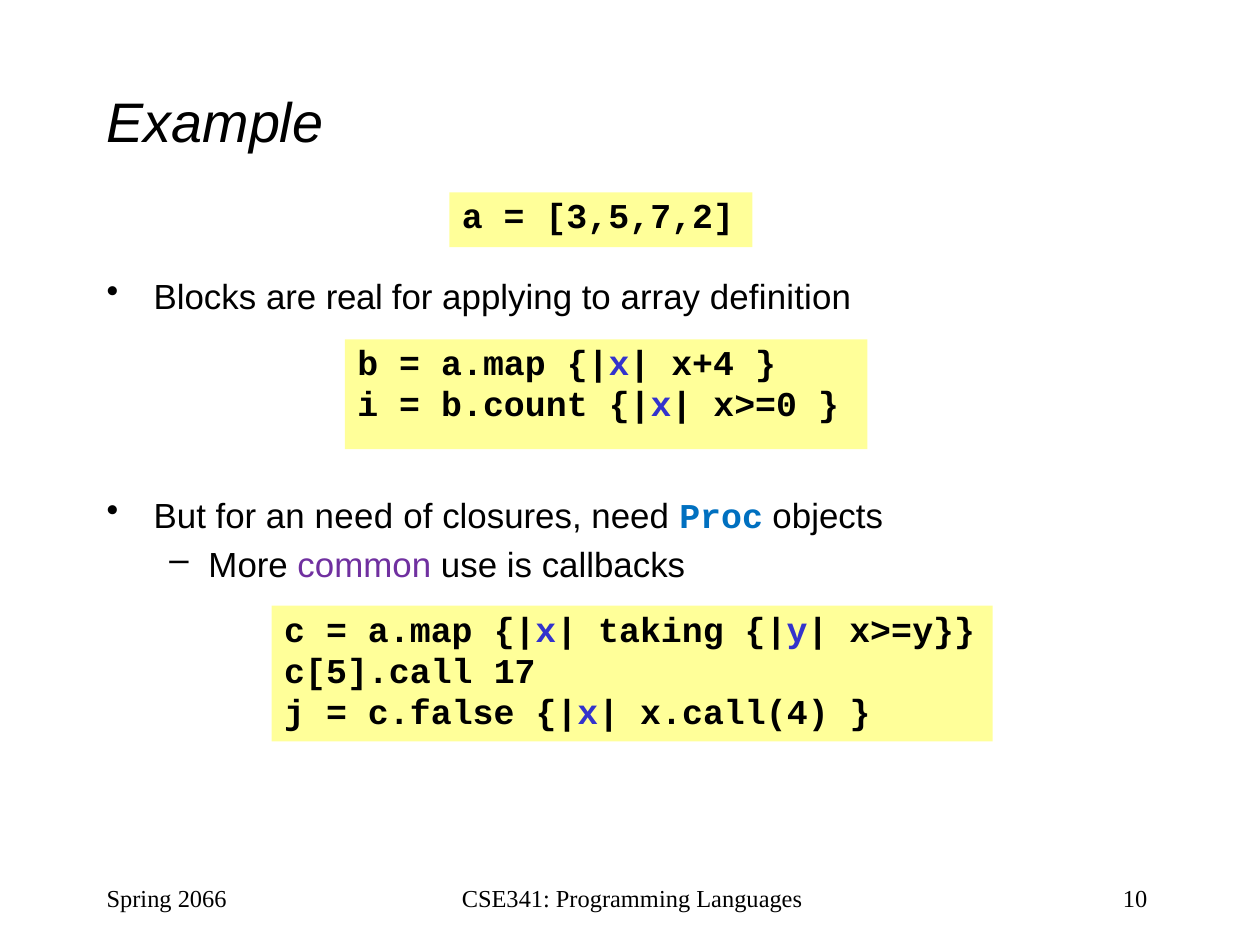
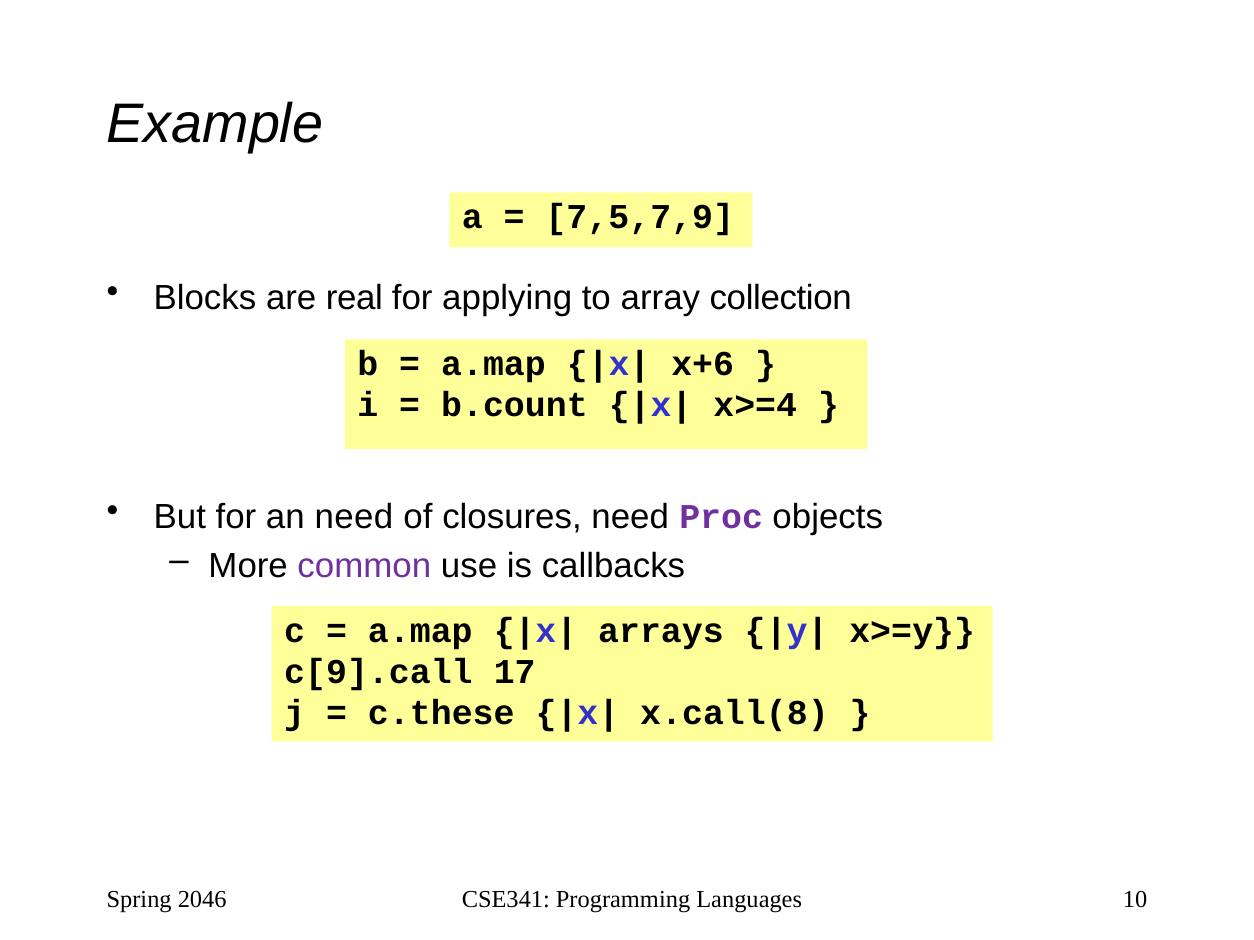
3,5,7,2: 3,5,7,2 -> 7,5,7,9 (640, 217)
definition: definition -> collection (781, 298)
x+4: x+4 -> x+6 (703, 365)
x>=0: x>=0 -> x>=4 (755, 406)
Proc colour: blue -> purple (721, 517)
taking: taking -> arrays (661, 631)
c[5].call: c[5].call -> c[9].call (378, 672)
c.false: c.false -> c.these (441, 713)
x.call(4: x.call(4 -> x.call(8 (734, 713)
2066: 2066 -> 2046 (202, 900)
